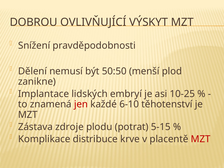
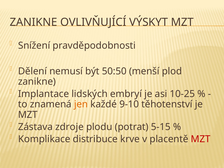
DOBROU: DOBROU -> ZANIKNE (33, 22)
jen colour: red -> orange (81, 104)
6-10: 6-10 -> 9-10 (129, 104)
